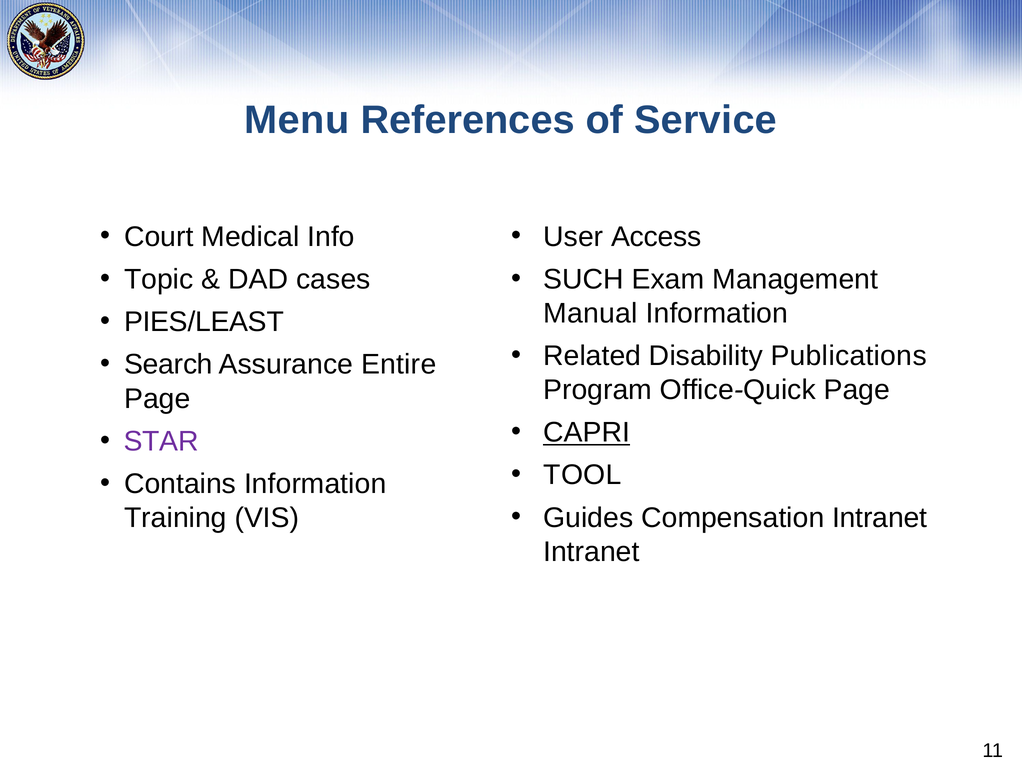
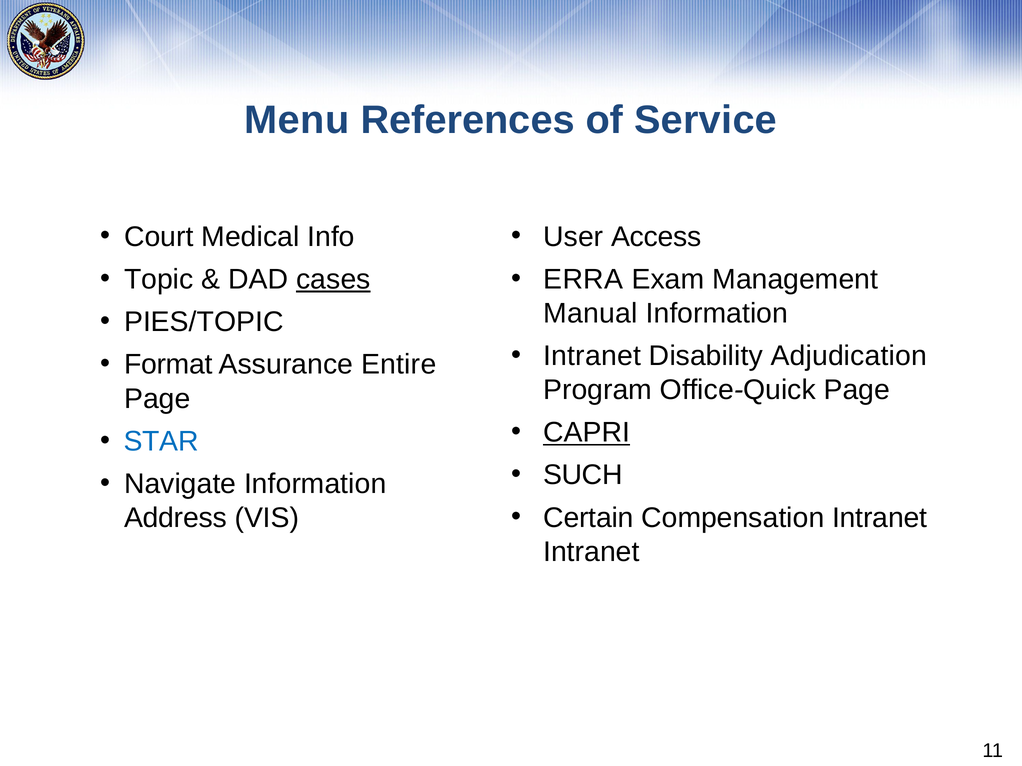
SUCH: SUCH -> ERRA (583, 279)
cases underline: none -> present (333, 280)
PIES/LEAST: PIES/LEAST -> PIES/TOPIC (204, 322)
Related: Related -> Intranet (592, 356)
Publications: Publications -> Adjudication (849, 356)
Search: Search -> Format (168, 365)
STAR colour: purple -> blue (161, 442)
TOOL: TOOL -> SUCH (583, 475)
Contains: Contains -> Navigate (180, 484)
Guides: Guides -> Certain (588, 518)
Training: Training -> Address (176, 518)
